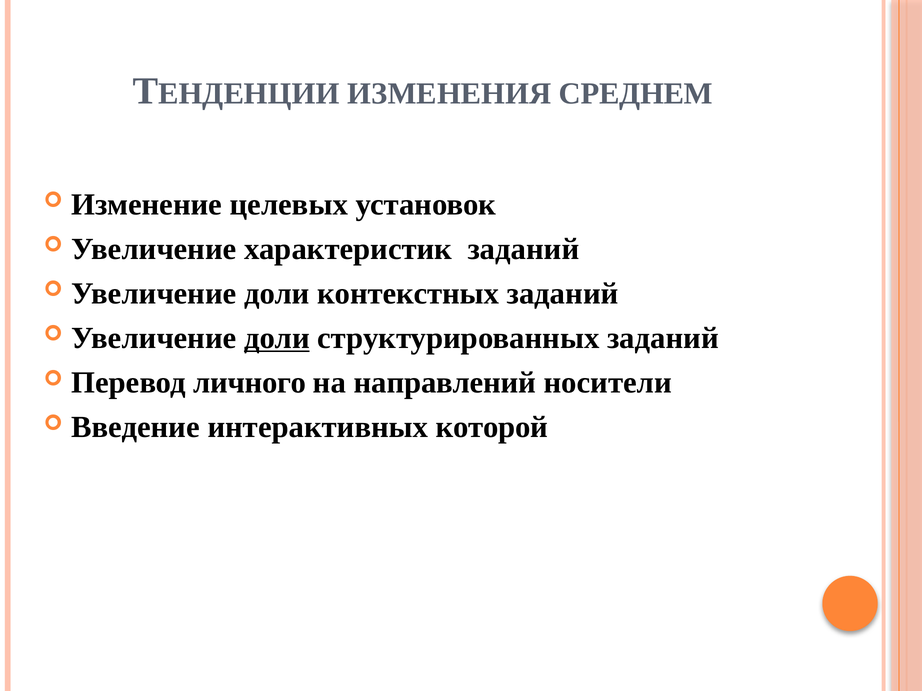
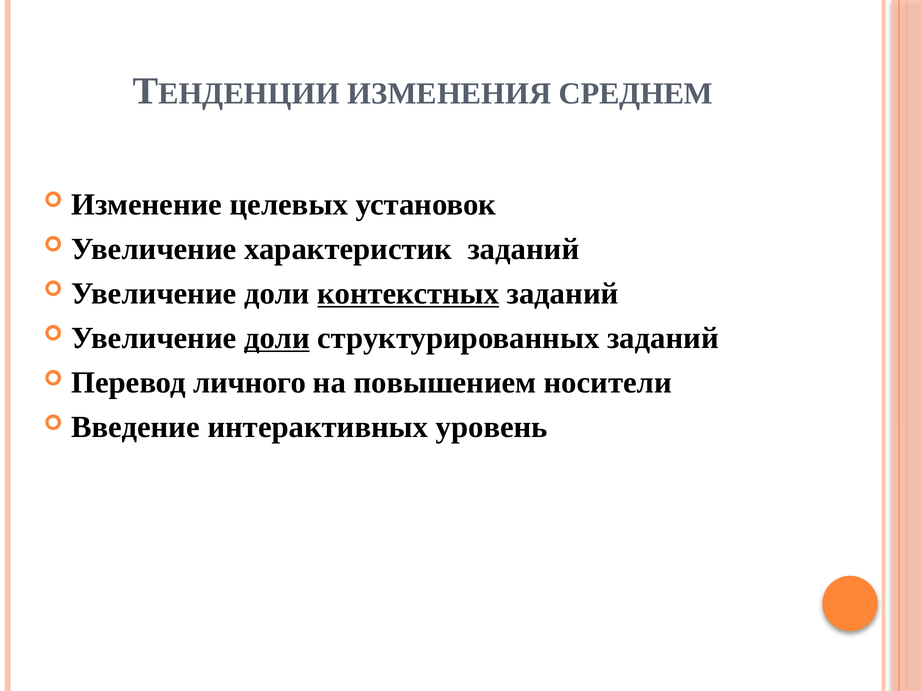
контекстных underline: none -> present (408, 294)
направлений: направлений -> повышением (445, 383)
которой: которой -> уровень (492, 427)
